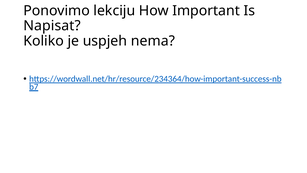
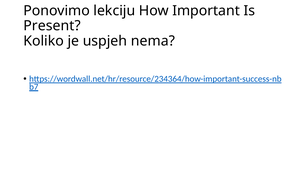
Napisat: Napisat -> Present (52, 26)
